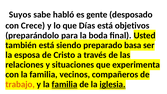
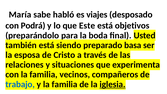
Suyos: Suyos -> María (20, 15)
gente: gente -> viajes (97, 15)
Crece: Crece -> Podrá (33, 26)
Días: Días -> Este (87, 26)
trabajo colour: orange -> blue (20, 84)
familia underline: present -> none (65, 84)
